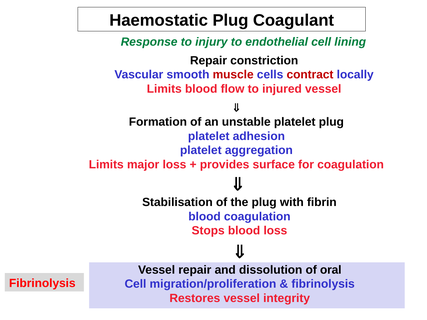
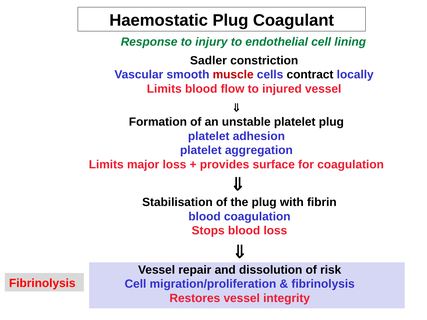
Repair: Repair -> Sadler (208, 60)
contract colour: red -> black (310, 75)
oral: oral -> risk (331, 270)
